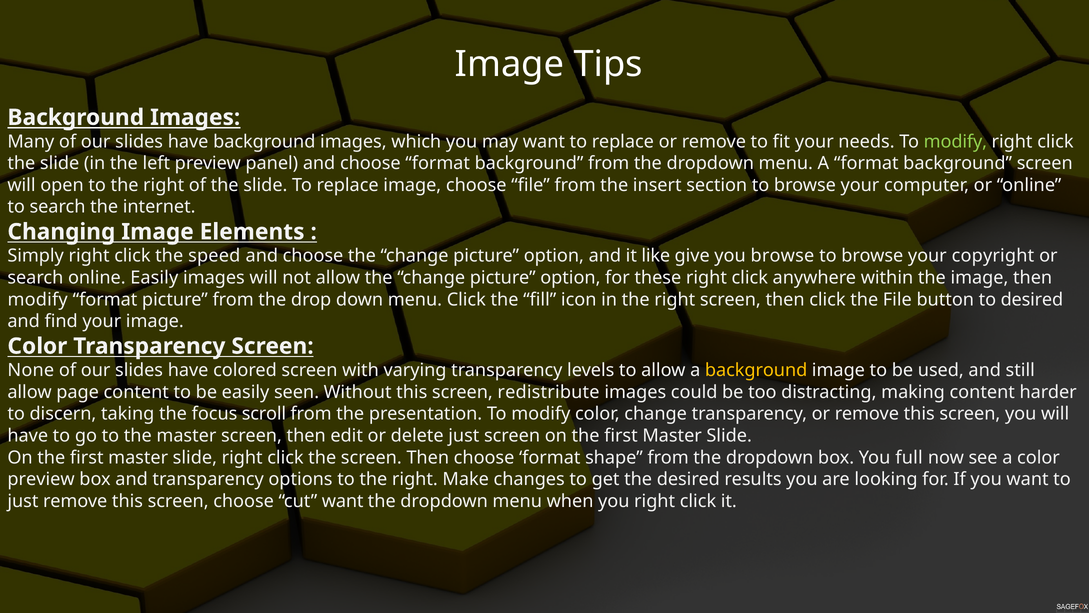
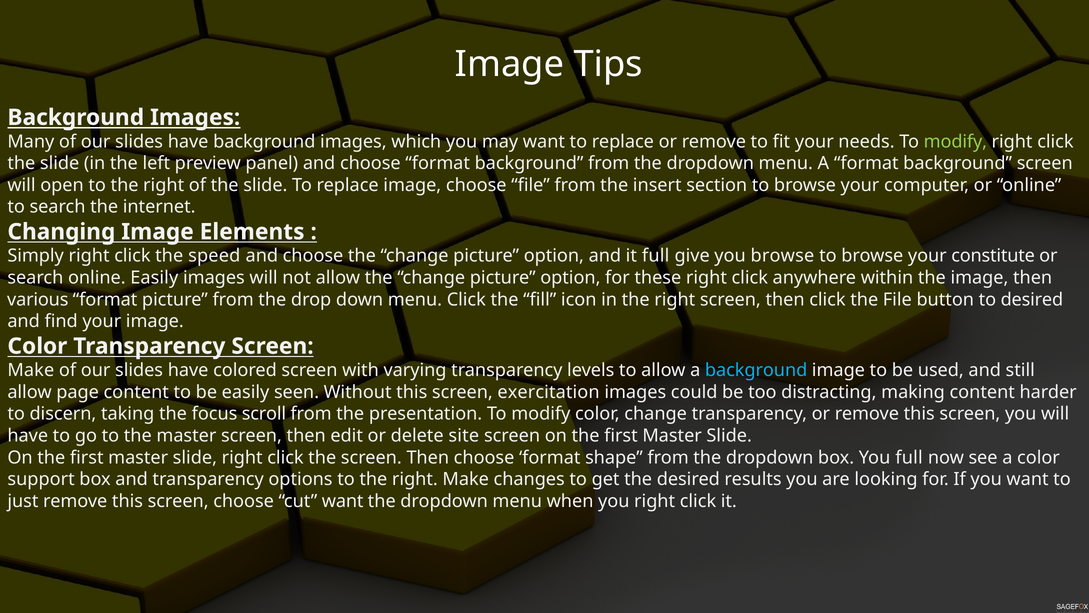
it like: like -> full (656, 256)
copyright: copyright -> constitute (993, 256)
modify: modify -> various (38, 299)
None: None -> Make (31, 370)
background colour: yellow -> light blue (756, 370)
redistribute: redistribute -> exercitation (549, 392)
delete just: just -> site (464, 435)
preview: preview -> support (41, 479)
